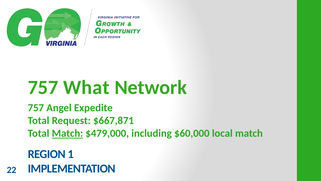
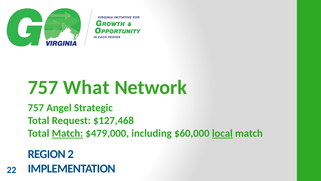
Expedite: Expedite -> Strategic (93, 107)
$667,871: $667,871 -> $127,468 (114, 120)
local underline: none -> present (222, 133)
1: 1 -> 2 (71, 154)
